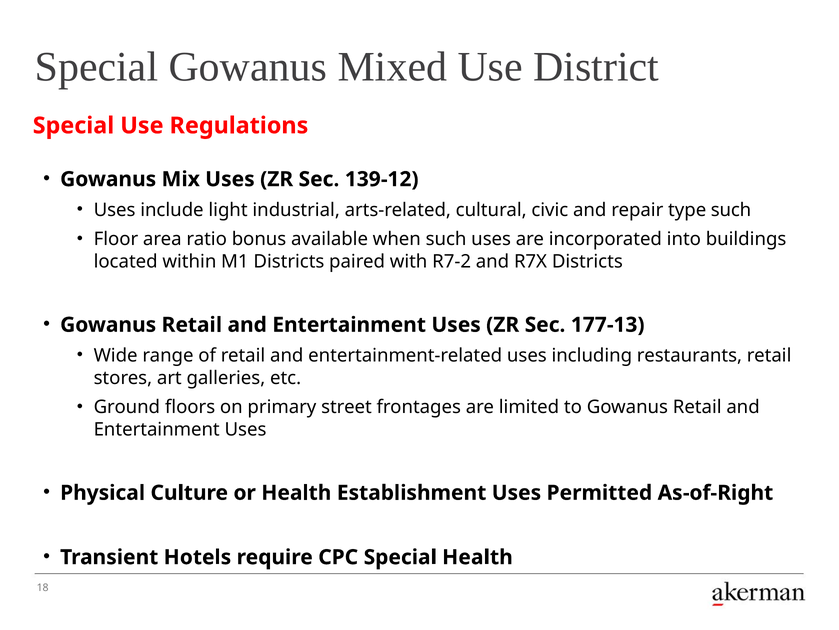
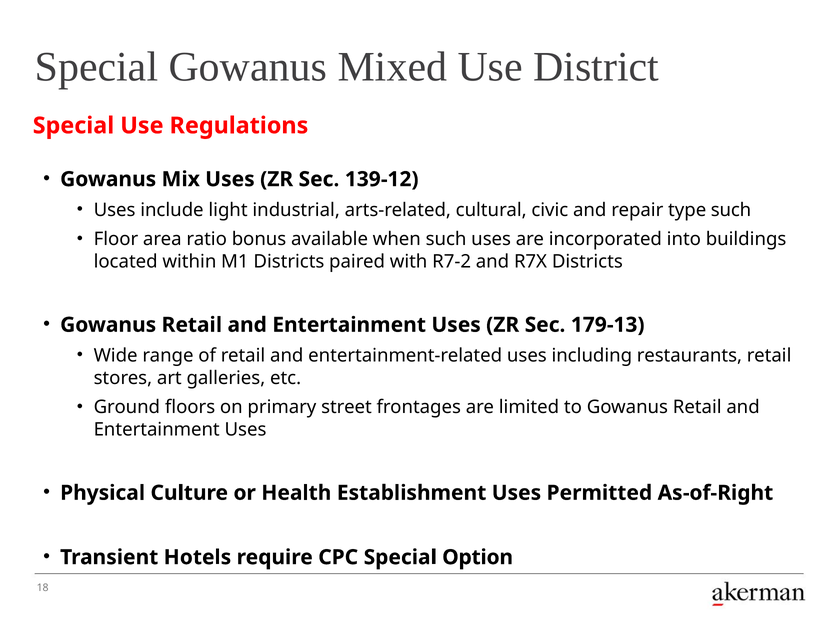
177-13: 177-13 -> 179-13 (608, 324)
Special Health: Health -> Option (478, 557)
